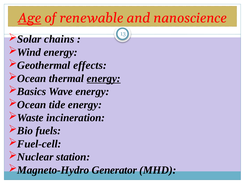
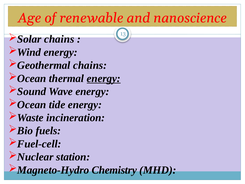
Age underline: present -> none (30, 18)
Geothermal effects: effects -> chains (90, 65)
Basics: Basics -> Sound (32, 91)
Generator: Generator -> Chemistry (114, 170)
